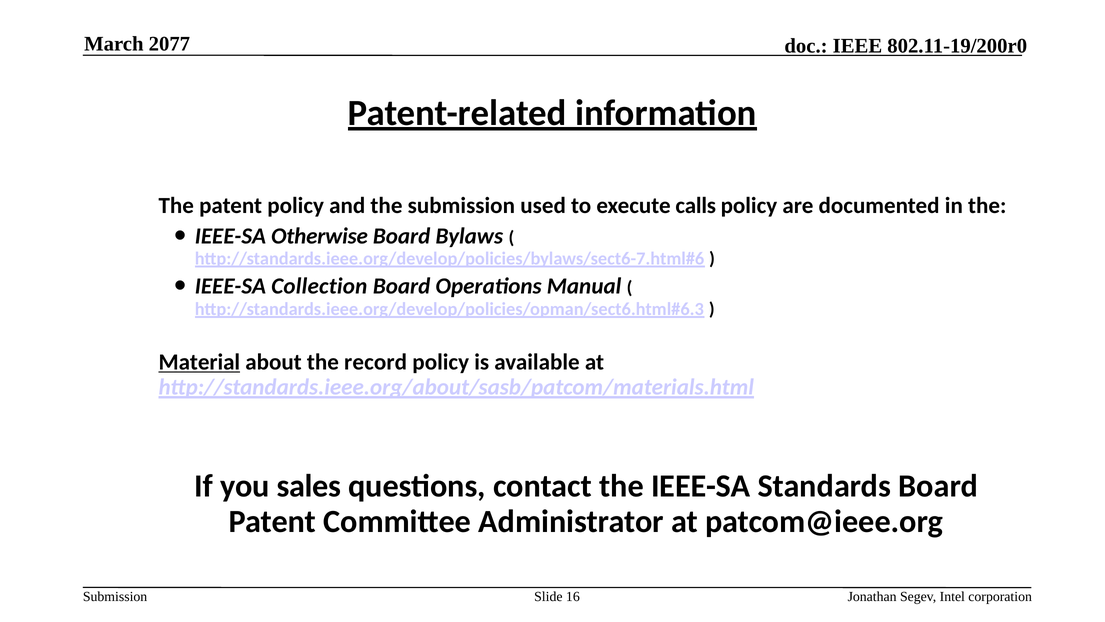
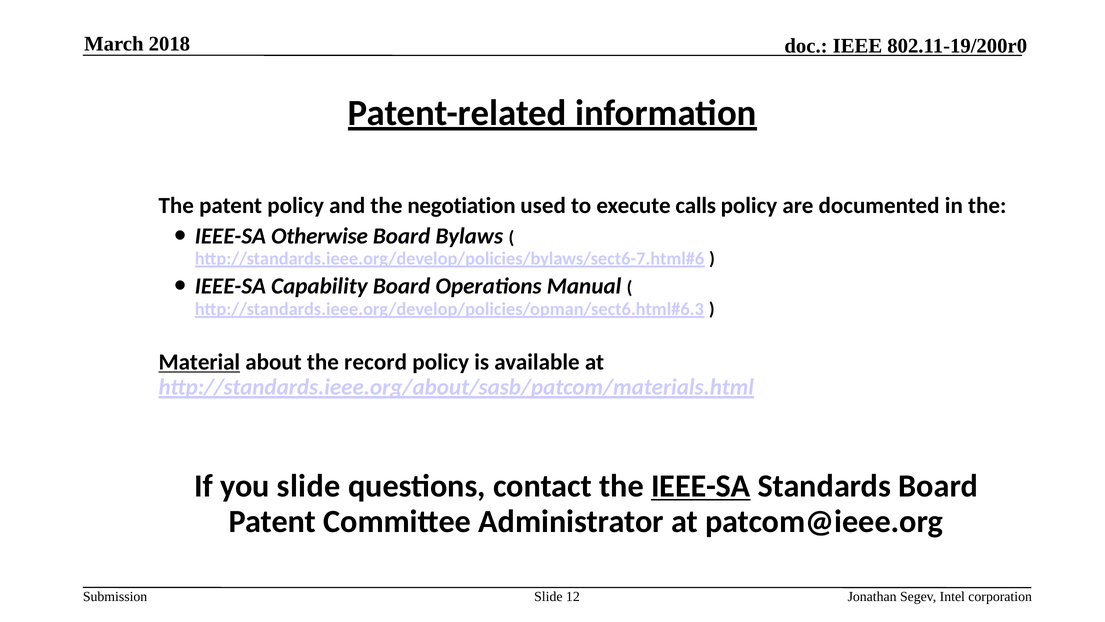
2077: 2077 -> 2018 (169, 44)
the submission: submission -> negotiation (461, 206)
Collection: Collection -> Capability (319, 286)
you sales: sales -> slide (309, 486)
IEEE-SA underline: none -> present (701, 486)
16: 16 -> 12 (573, 596)
